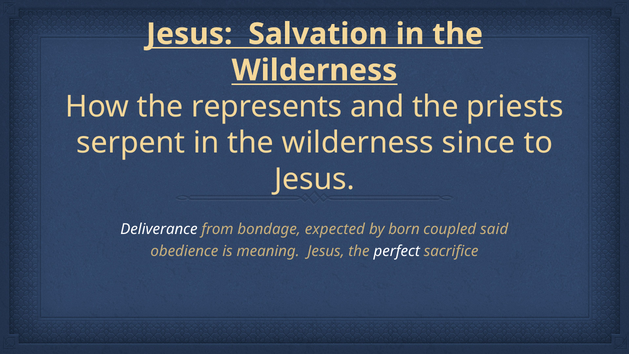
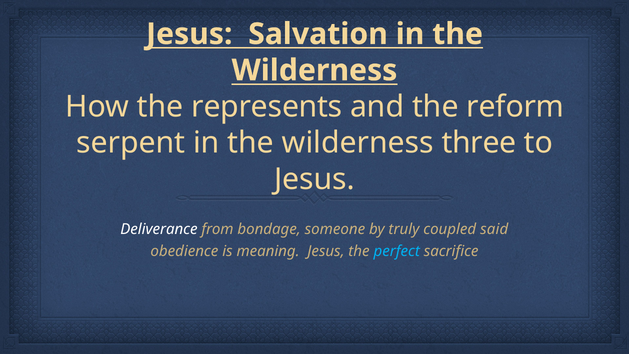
priests: priests -> reform (515, 107)
since: since -> three (479, 143)
expected: expected -> someone (335, 229)
born: born -> truly (404, 229)
perfect colour: white -> light blue (397, 251)
